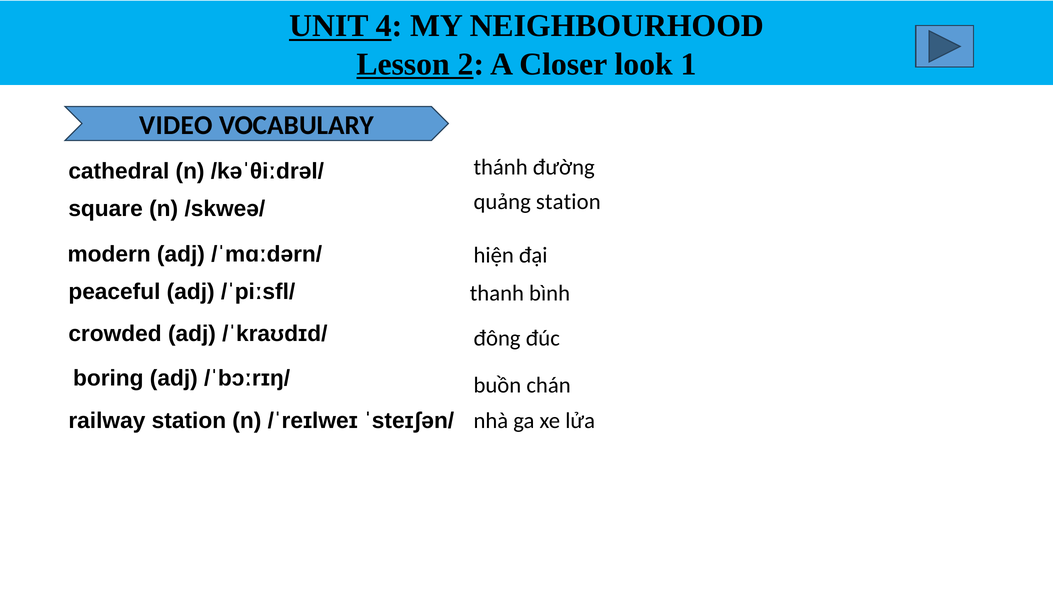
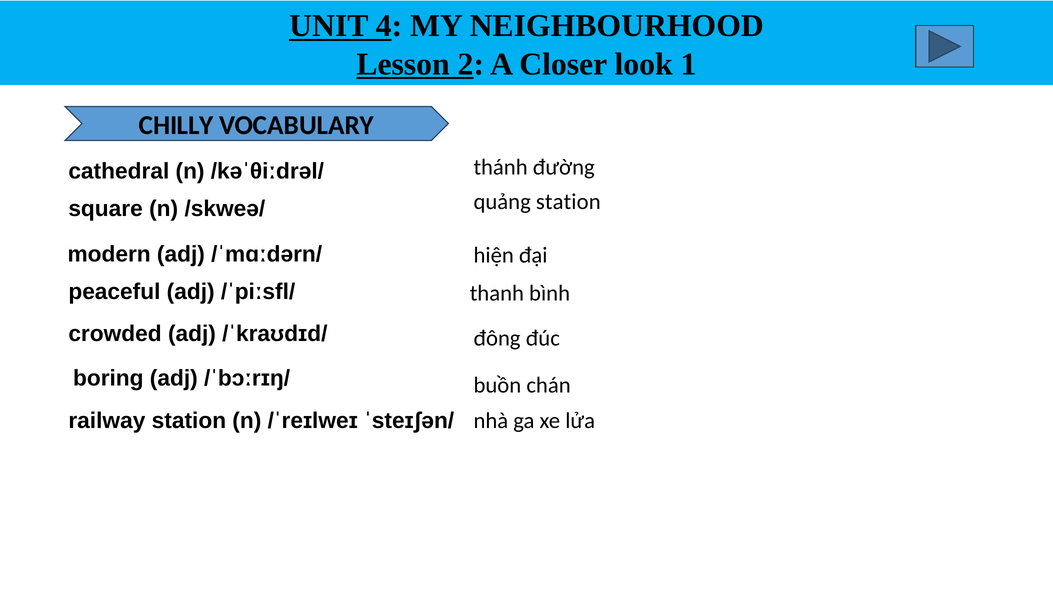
VIDEO: VIDEO -> CHILLY (176, 125)
